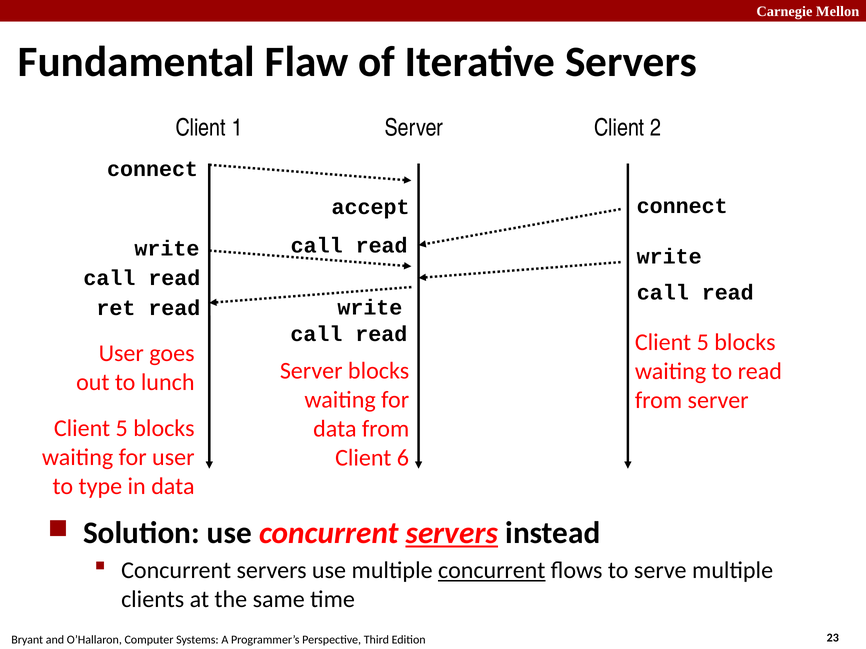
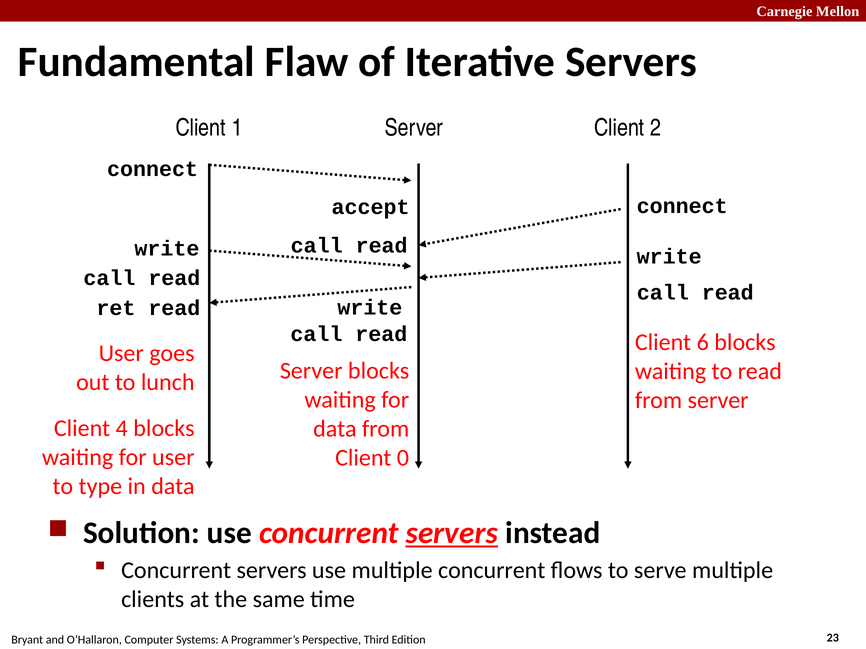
5: 5 -> 6 (703, 343)
5: 5 -> 4 (122, 429)
6: 6 -> 0 (403, 458)
concurrent underline: present -> none (492, 571)
